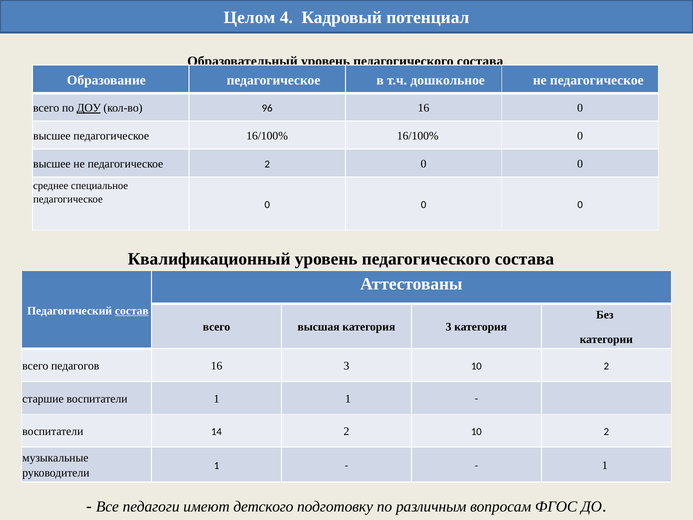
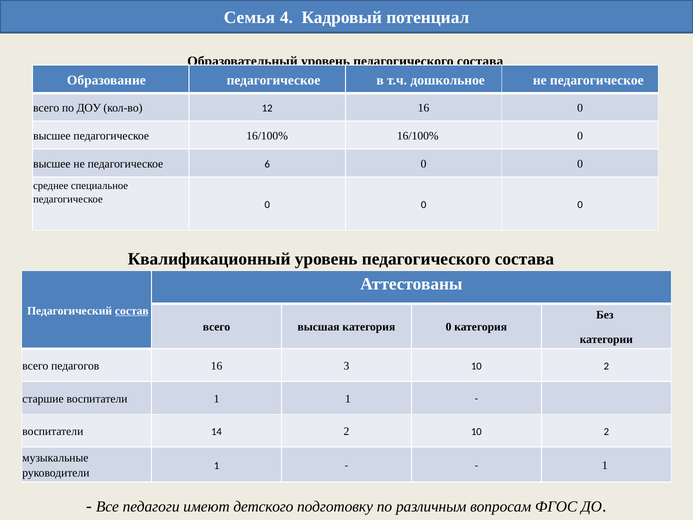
Целом: Целом -> Семья (249, 17)
ДОУ underline: present -> none (89, 108)
96: 96 -> 12 (267, 108)
педагогическое 2: 2 -> 6 (267, 164)
категория 3: 3 -> 0 (449, 327)
